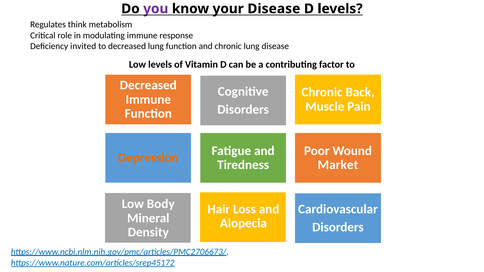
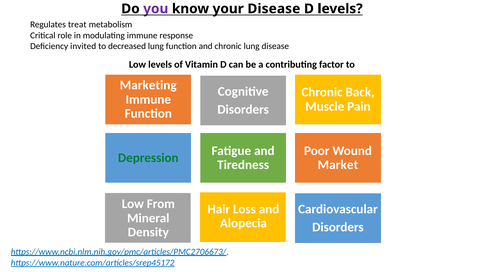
think: think -> treat (77, 25)
Decreased: Decreased -> Marketing (148, 85)
Depression colour: orange -> green (148, 158)
Body: Body -> From (161, 204)
